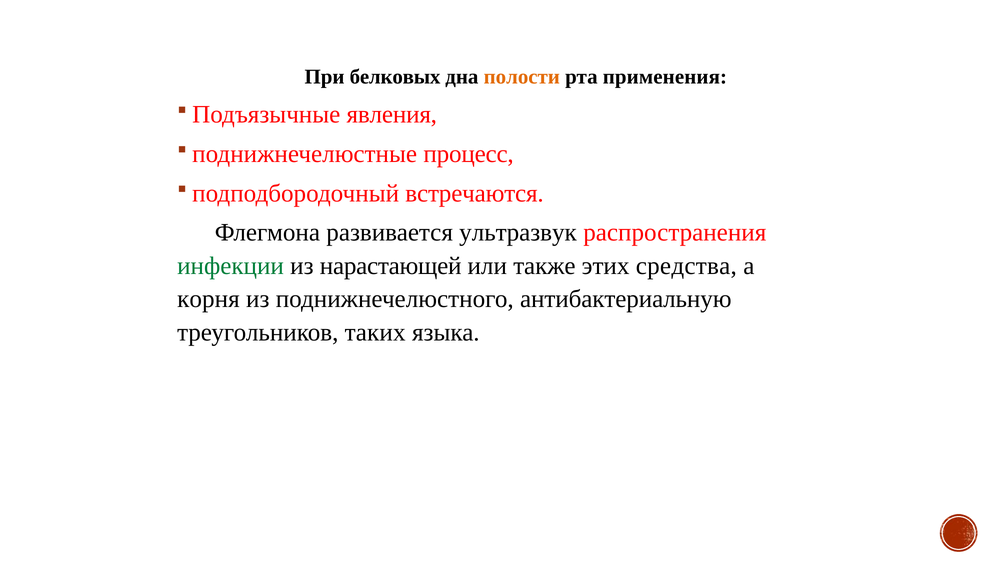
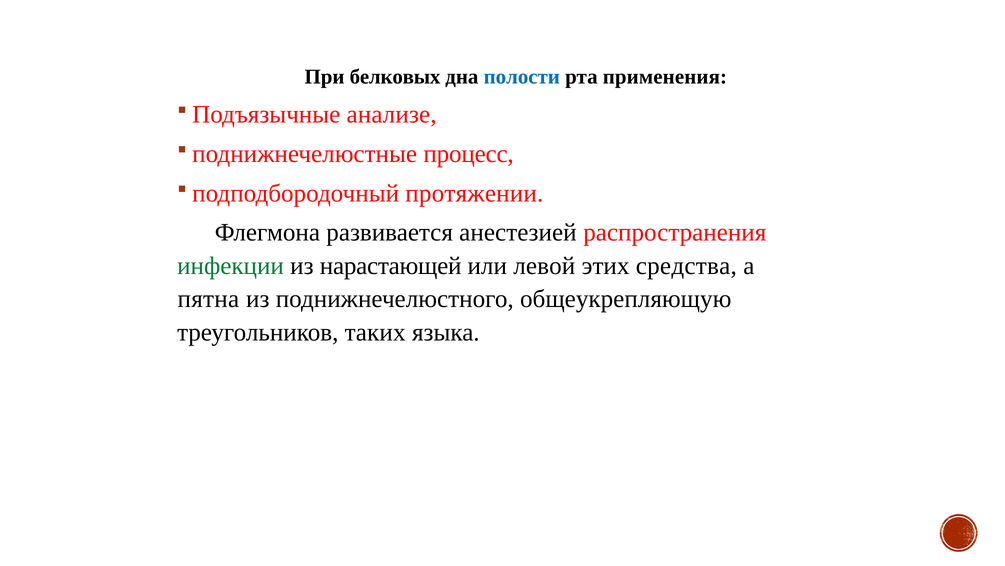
полости colour: orange -> blue (522, 77)
явления: явления -> анализе (392, 114)
встречаются: встречаются -> протяжении (474, 193)
ультразвук: ультразвук -> анестезией (518, 232)
также: также -> левой (544, 266)
корня: корня -> пятна (208, 299)
антибактериальную: антибактериальную -> общеукрепляющую (626, 299)
